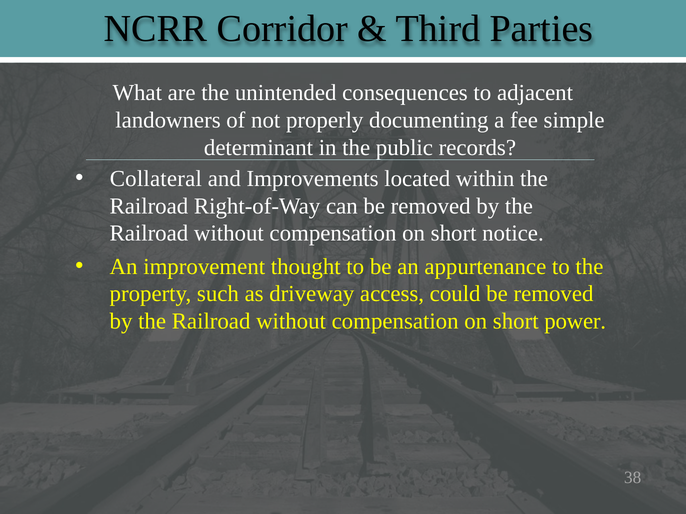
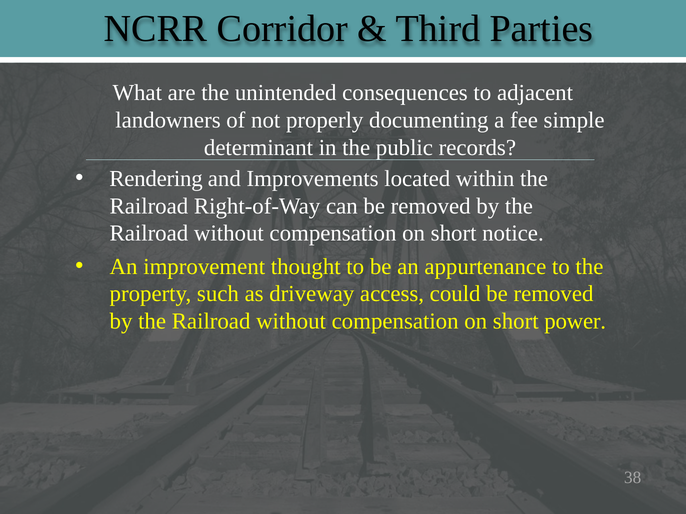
Collateral: Collateral -> Rendering (156, 179)
